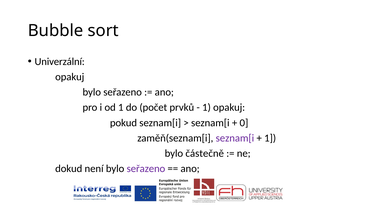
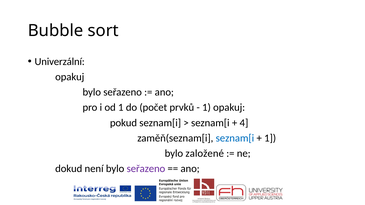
0: 0 -> 4 (244, 123)
seznam[i colour: purple -> blue (235, 138)
částečně: částečně -> založené (205, 154)
